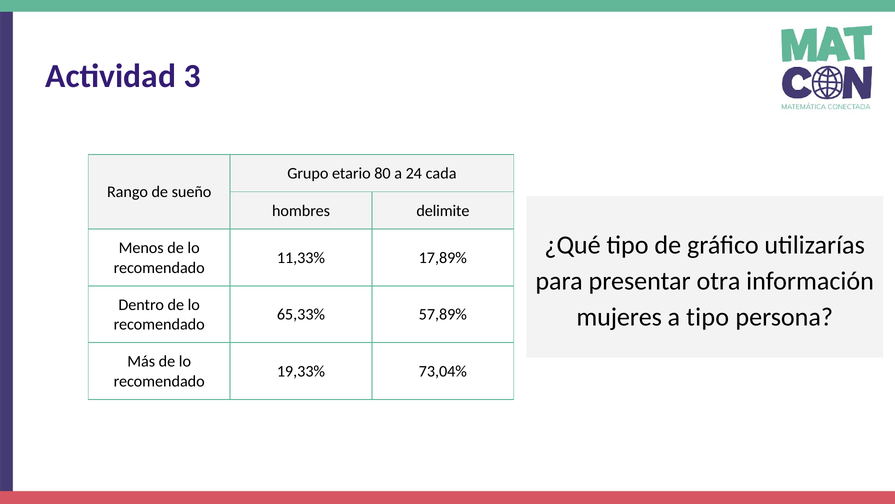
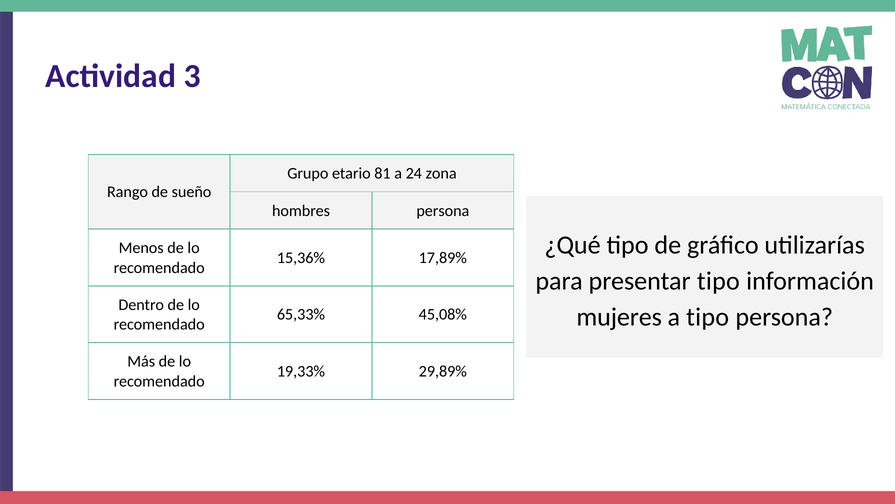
80: 80 -> 81 (383, 173)
cada: cada -> zona (441, 173)
hombres delimite: delimite -> persona (443, 211)
11,33%: 11,33% -> 15,36% (301, 257)
presentar otra: otra -> tipo (718, 281)
57,89%: 57,89% -> 45,08% (443, 314)
73,04%: 73,04% -> 29,89% (443, 371)
